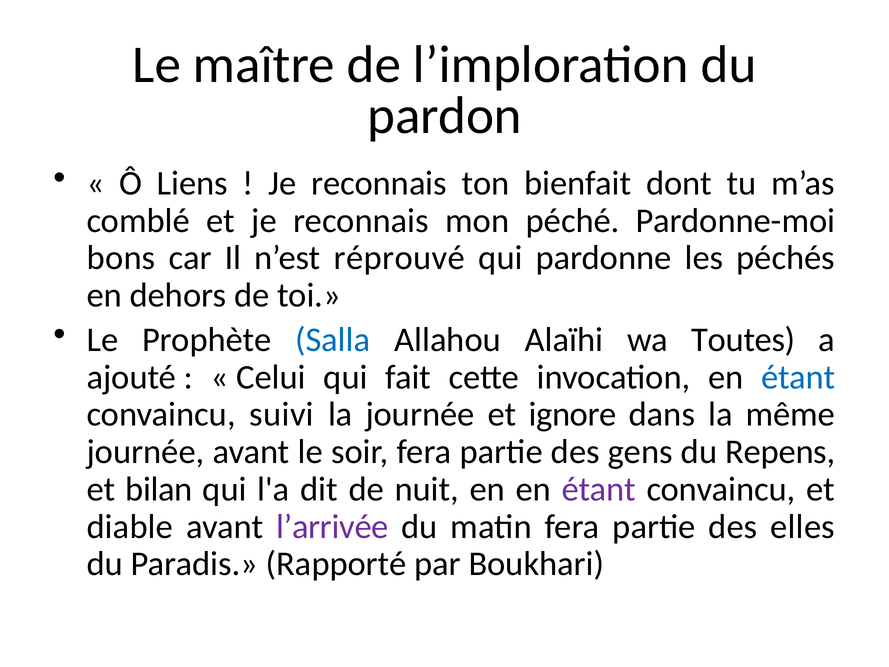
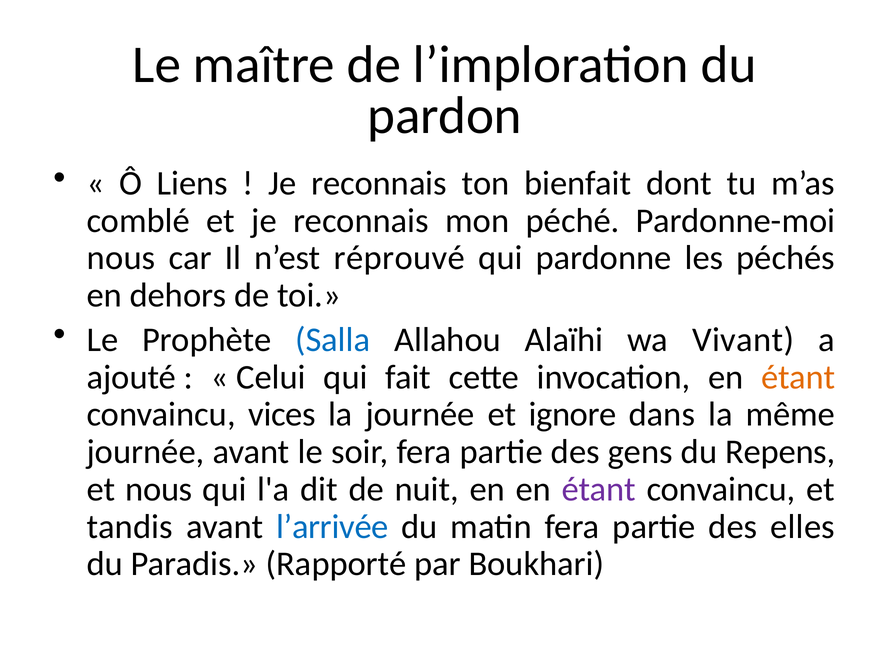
bons: bons -> nous (121, 258)
Toutes: Toutes -> Vivant (743, 340)
étant colour: blue -> orange (798, 377)
suivi: suivi -> vices (282, 414)
et bilan: bilan -> nous (159, 489)
diable: diable -> tandis (130, 526)
l’arrivée colour: purple -> blue (332, 526)
